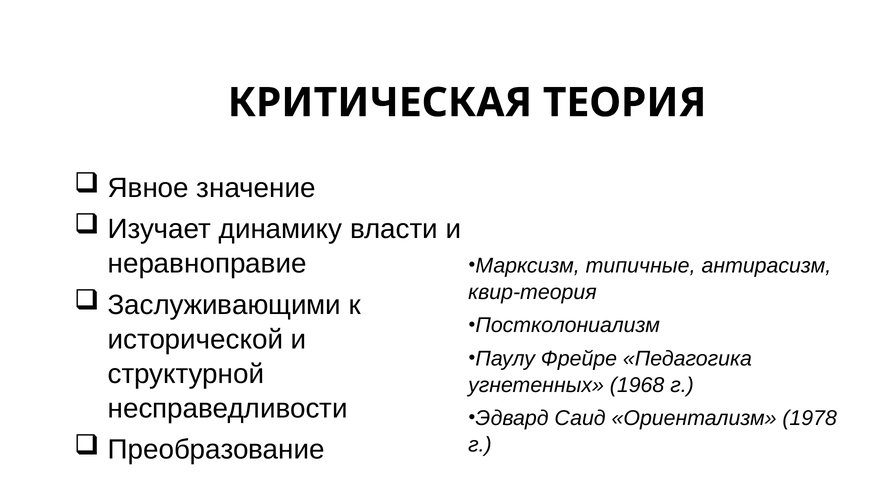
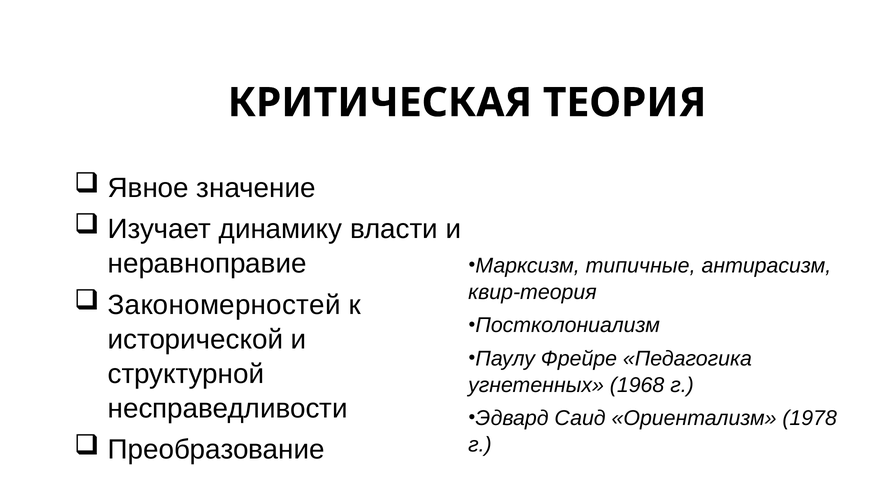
Заслуживающими: Заслуживающими -> Закономерностей (224, 305)
